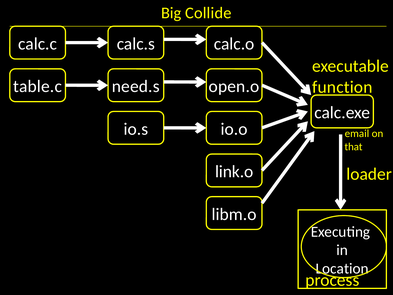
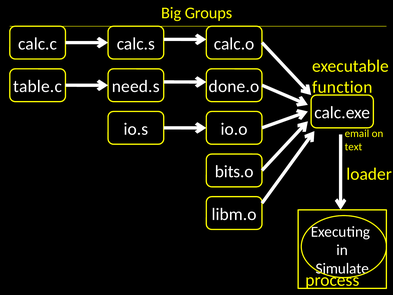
Collide: Collide -> Groups (208, 13)
open.o: open.o -> done.o (234, 86)
that: that -> text (353, 147)
link.o: link.o -> bits.o (234, 172)
Location: Location -> Simulate (342, 268)
